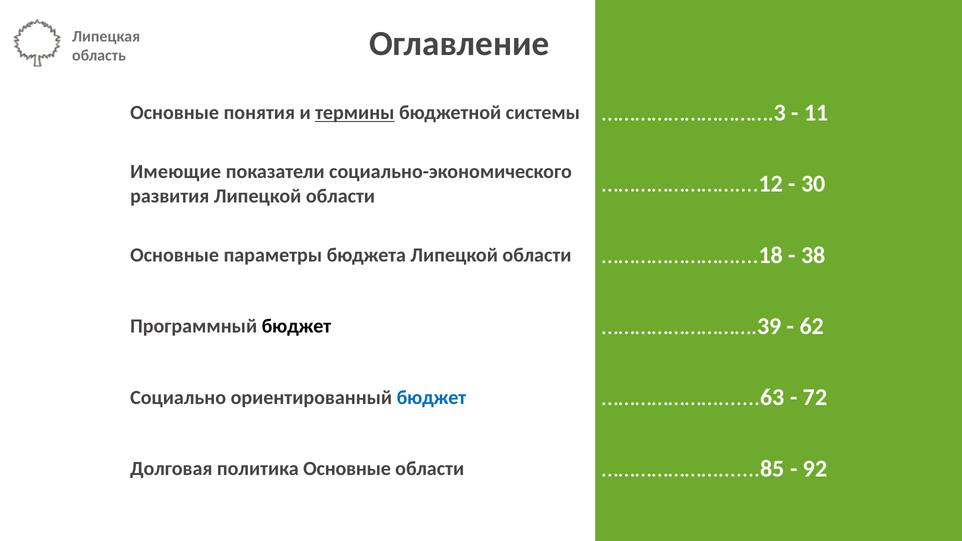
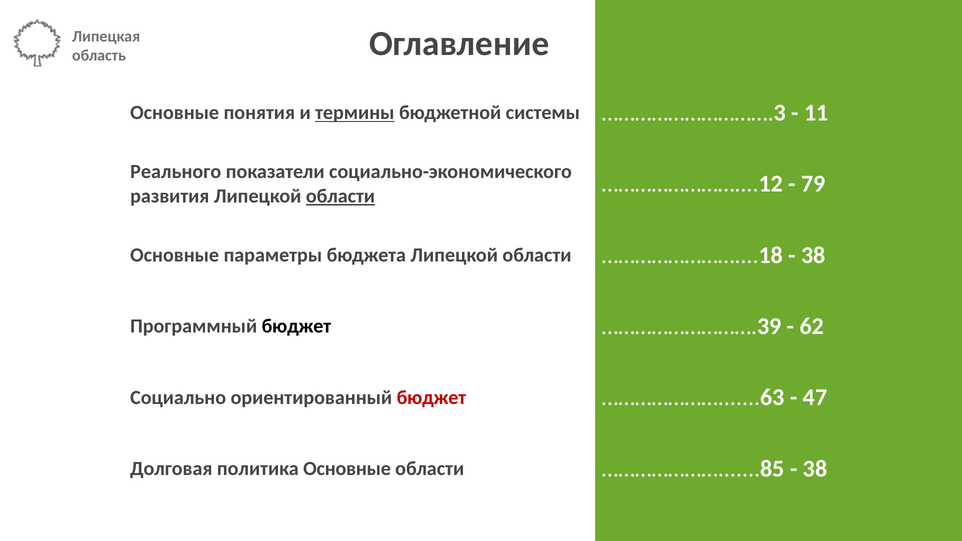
Имеющие: Имеющие -> Реального (176, 172)
области underline: none -> present (340, 196)
30: 30 -> 79 (813, 184)
бюджет colour: blue -> red (431, 398)
72: 72 -> 47 (815, 398)
92: 92 -> 38 (815, 469)
